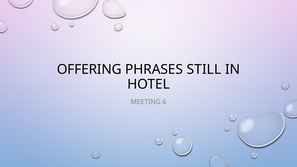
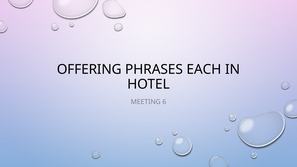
STILL: STILL -> EACH (204, 70)
